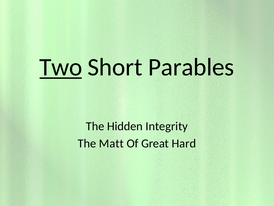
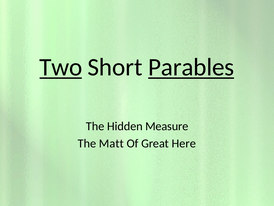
Parables underline: none -> present (191, 67)
Integrity: Integrity -> Measure (167, 126)
Hard: Hard -> Here (184, 143)
